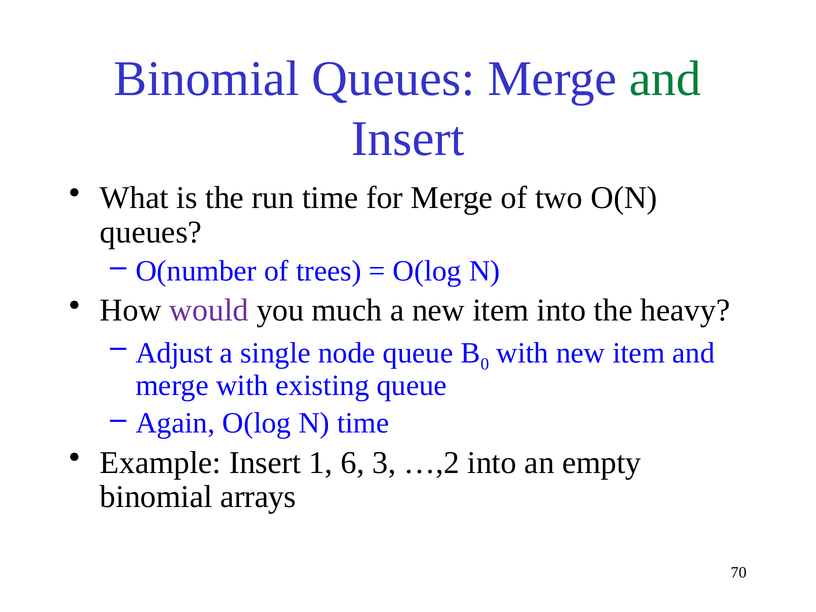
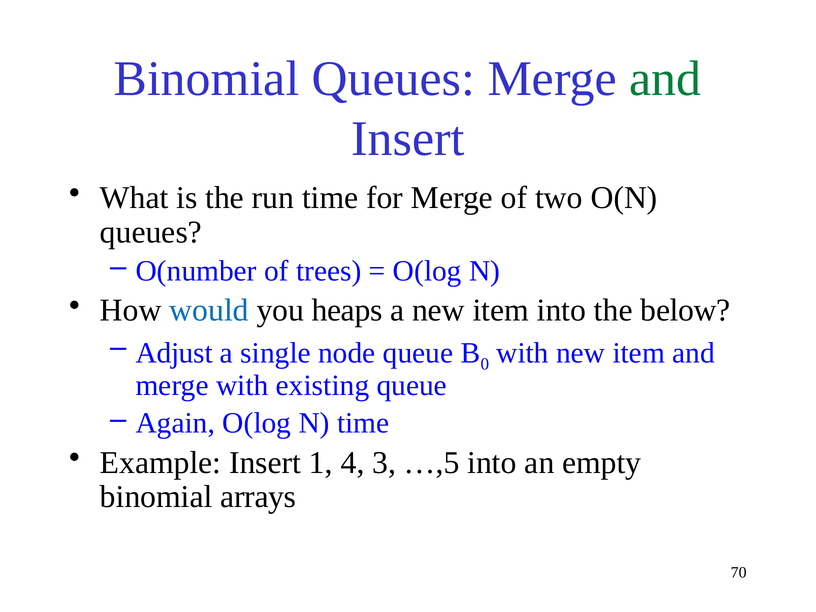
would colour: purple -> blue (209, 310)
much: much -> heaps (347, 310)
heavy: heavy -> below (685, 310)
6: 6 -> 4 (353, 463)
…,2: …,2 -> …,5 (432, 463)
